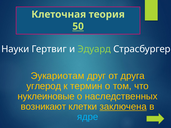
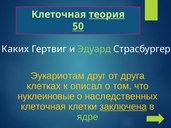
теория underline: none -> present (107, 14)
Науки: Науки -> Каких (15, 49)
углерод: углерод -> клетках (44, 86)
термин: термин -> описал (86, 86)
возникают: возникают -> клеточная (43, 107)
ядре colour: light blue -> light green (88, 117)
